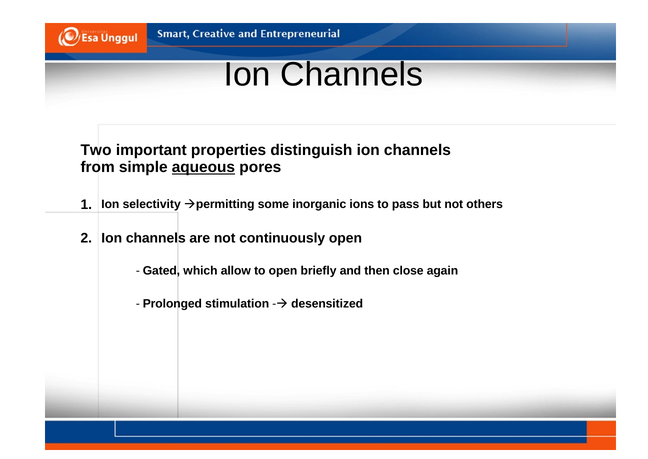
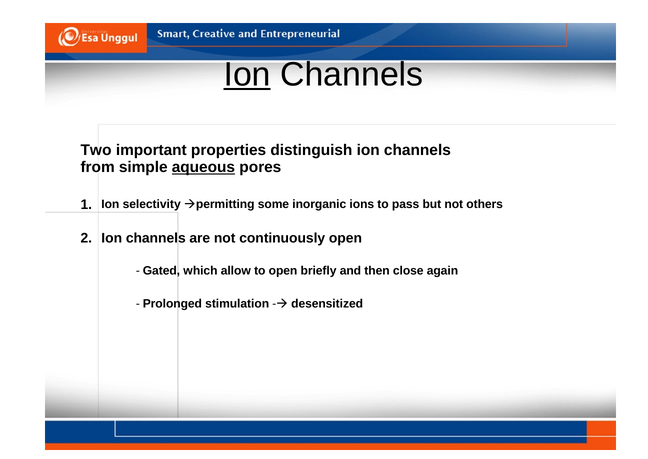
Ion underline: none -> present (247, 74)
